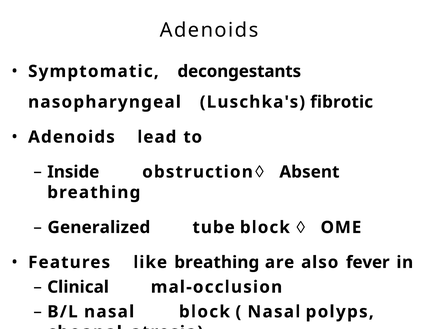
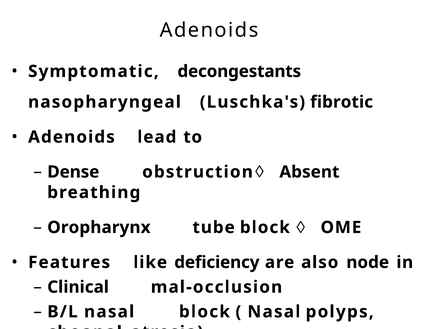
Inside: Inside -> Dense (73, 172)
Generalized: Generalized -> Oropharynx (99, 227)
like breathing: breathing -> deficiency (217, 262)
fever: fever -> node (368, 262)
